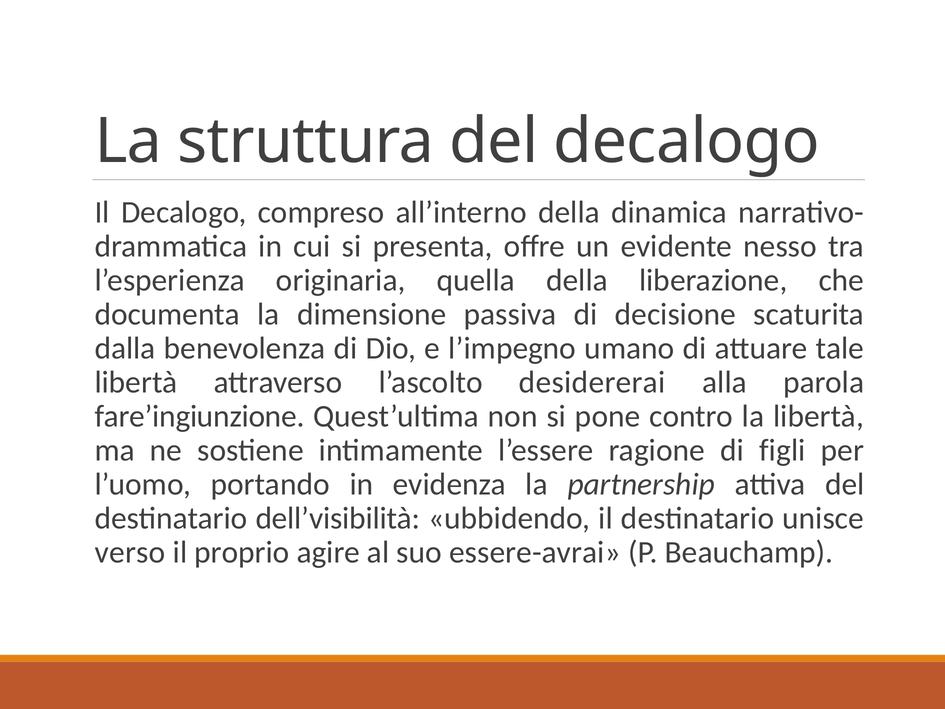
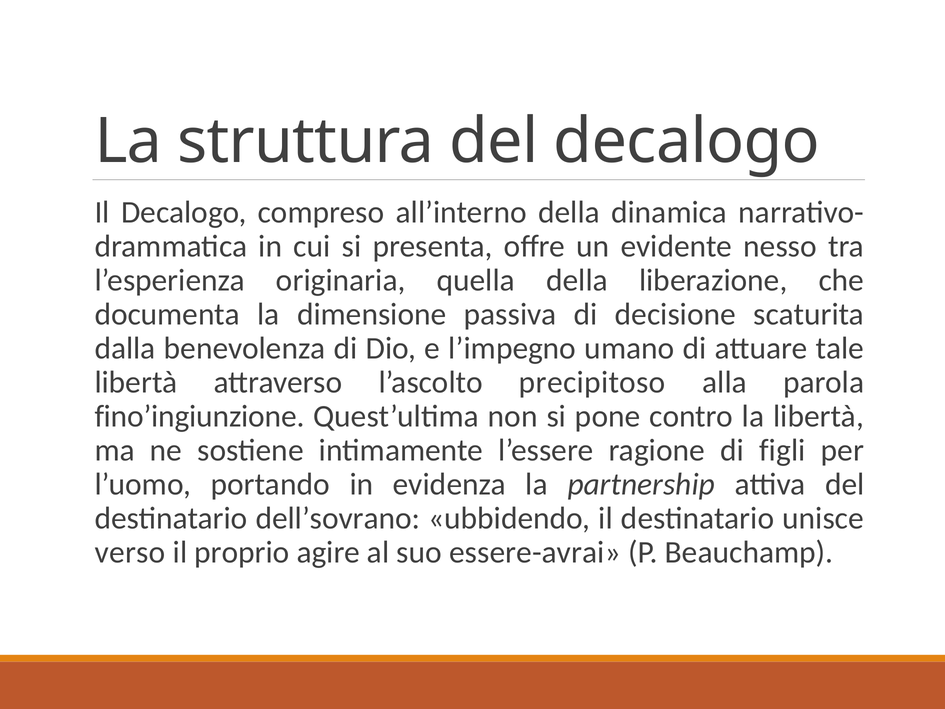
desidererai: desidererai -> precipitoso (592, 382)
fare’ingiunzione: fare’ingiunzione -> fino’ingiunzione (199, 416)
dell’visibilità: dell’visibilità -> dell’sovrano (338, 518)
